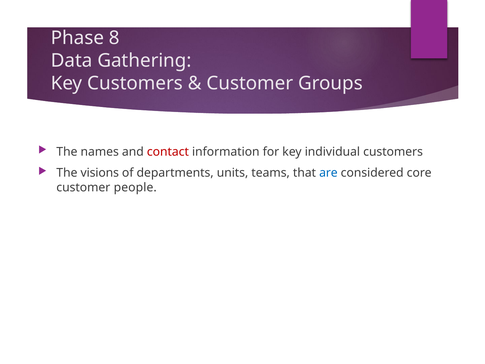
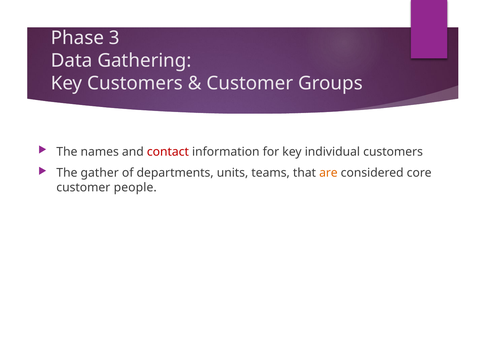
8: 8 -> 3 (114, 38)
visions: visions -> gather (100, 173)
are colour: blue -> orange (328, 173)
